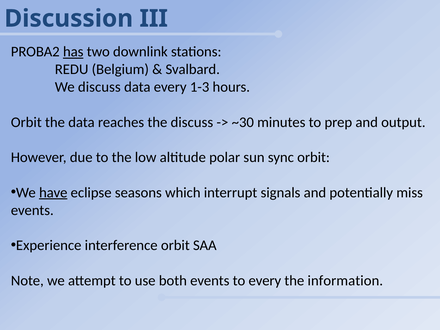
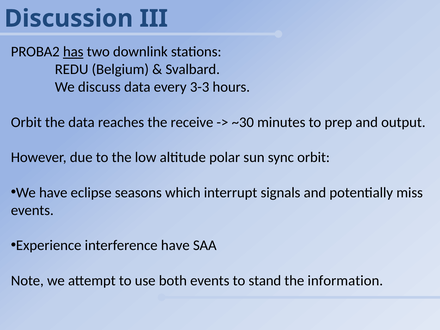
1-3: 1-3 -> 3-3 (200, 87)
the discuss: discuss -> receive (192, 122)
have underline: present -> none (53, 193)
interference orbit: orbit -> have (175, 245)
to every: every -> stand (265, 281)
